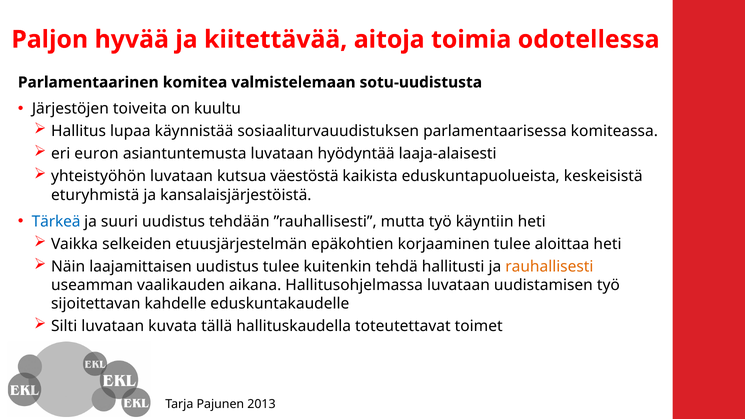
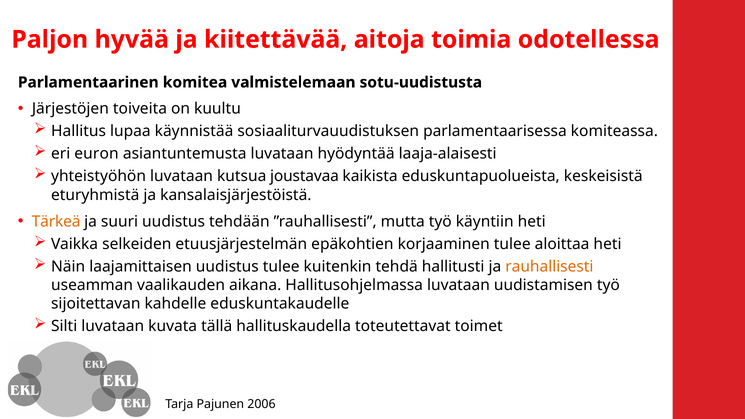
väestöstä: väestöstä -> joustavaa (304, 176)
Tärkeä colour: blue -> orange (56, 221)
2013: 2013 -> 2006 (261, 404)
